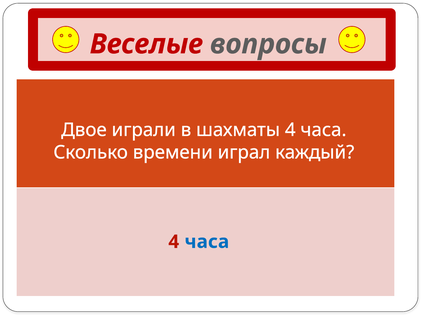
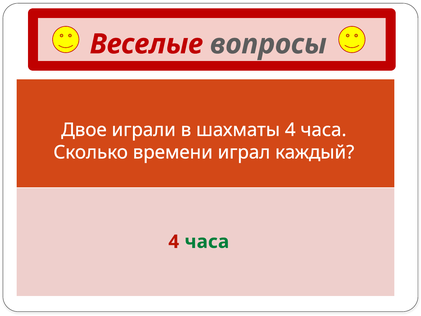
часа colour: blue -> green (207, 242)
